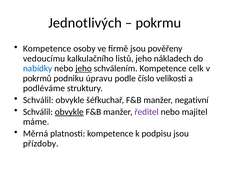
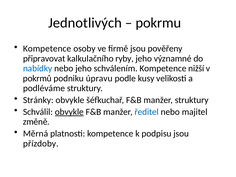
vedoucímu: vedoucímu -> připravovat (44, 59)
listů: listů -> ryby (125, 59)
nákladech: nákladech -> významné (173, 59)
jeho underline: present -> none (84, 68)
celk: celk -> nižší (196, 68)
číslo: číslo -> kusy (146, 78)
Schválil: Schválil -> Stránky (38, 100)
manžer negativní: negativní -> struktury (192, 100)
ředitel colour: purple -> blue (147, 112)
máme: máme -> změně (36, 122)
